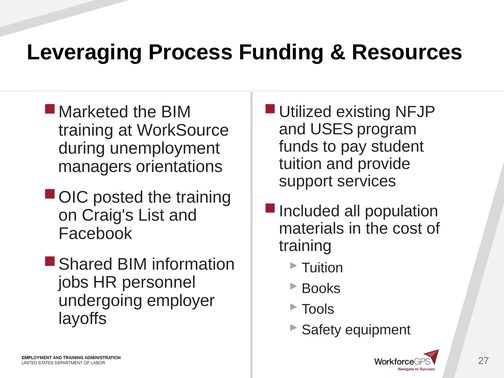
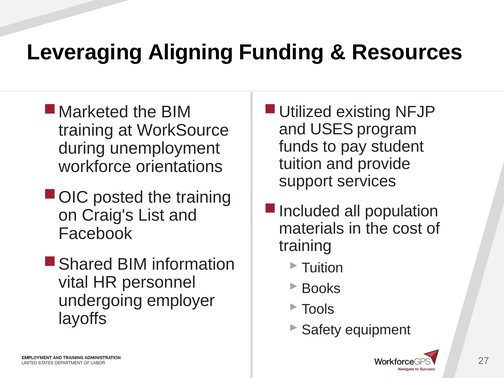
Process: Process -> Aligning (191, 52)
managers: managers -> workforce (95, 167)
jobs: jobs -> vital (73, 282)
